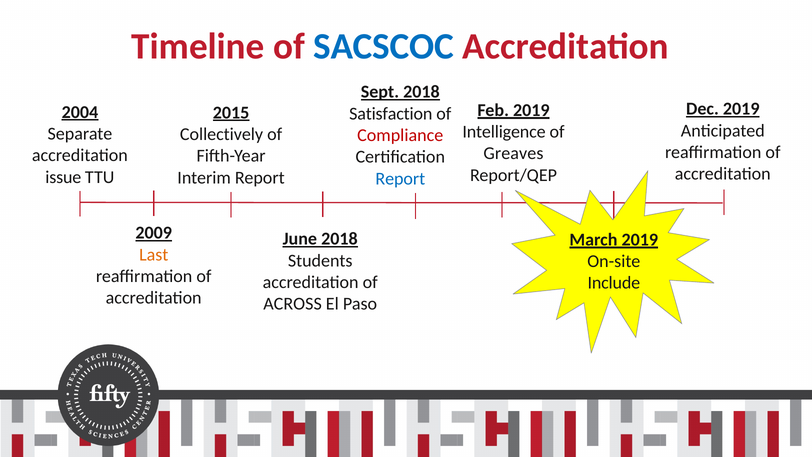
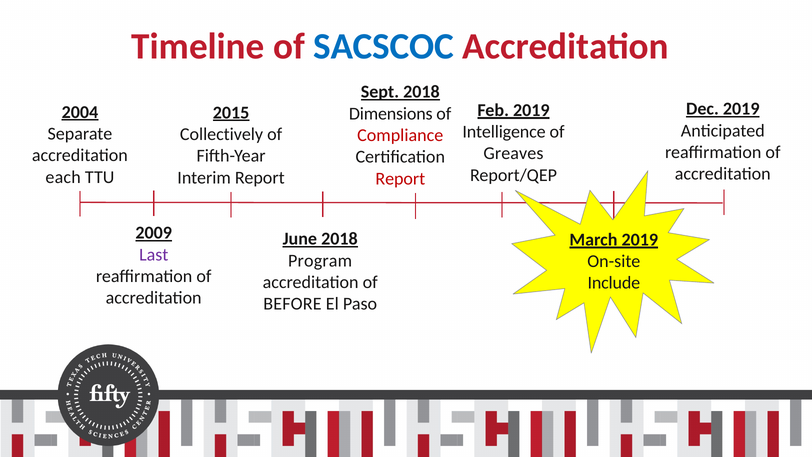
Satisfaction: Satisfaction -> Dimensions (391, 114)
issue: issue -> each (63, 177)
Report colour: blue -> red (400, 179)
Last colour: orange -> purple (154, 254)
Students: Students -> Program (320, 261)
ACROSS: ACROSS -> BEFORE (292, 304)
